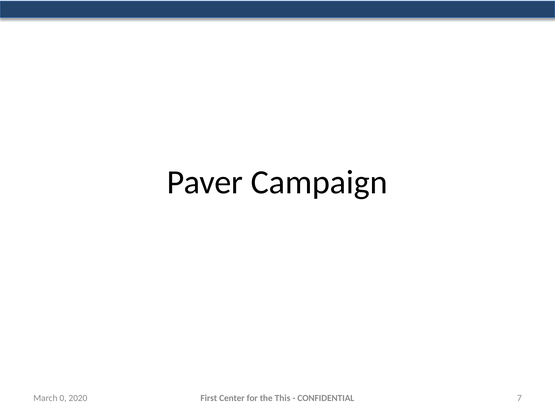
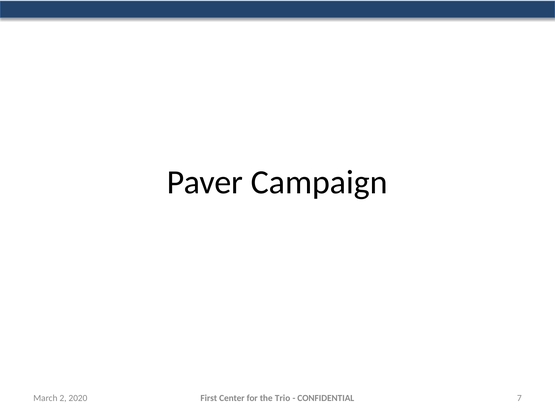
This: This -> Trio (283, 397)
0: 0 -> 2 (63, 398)
